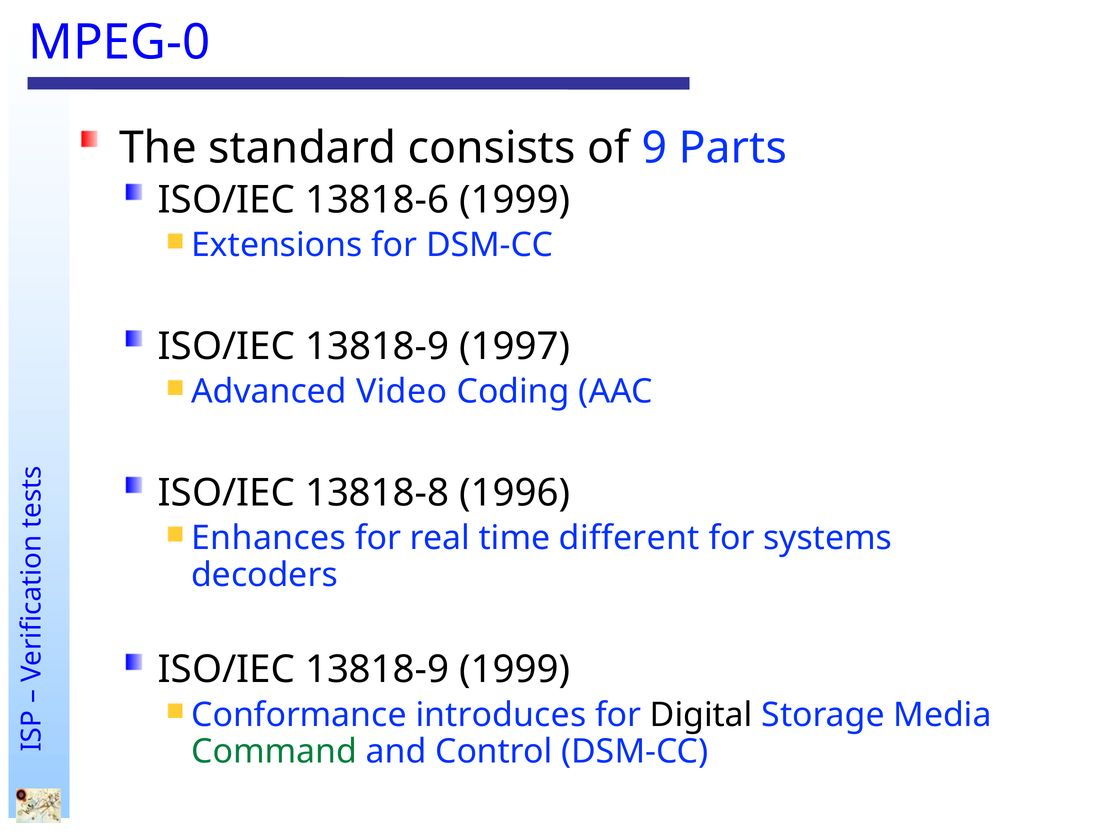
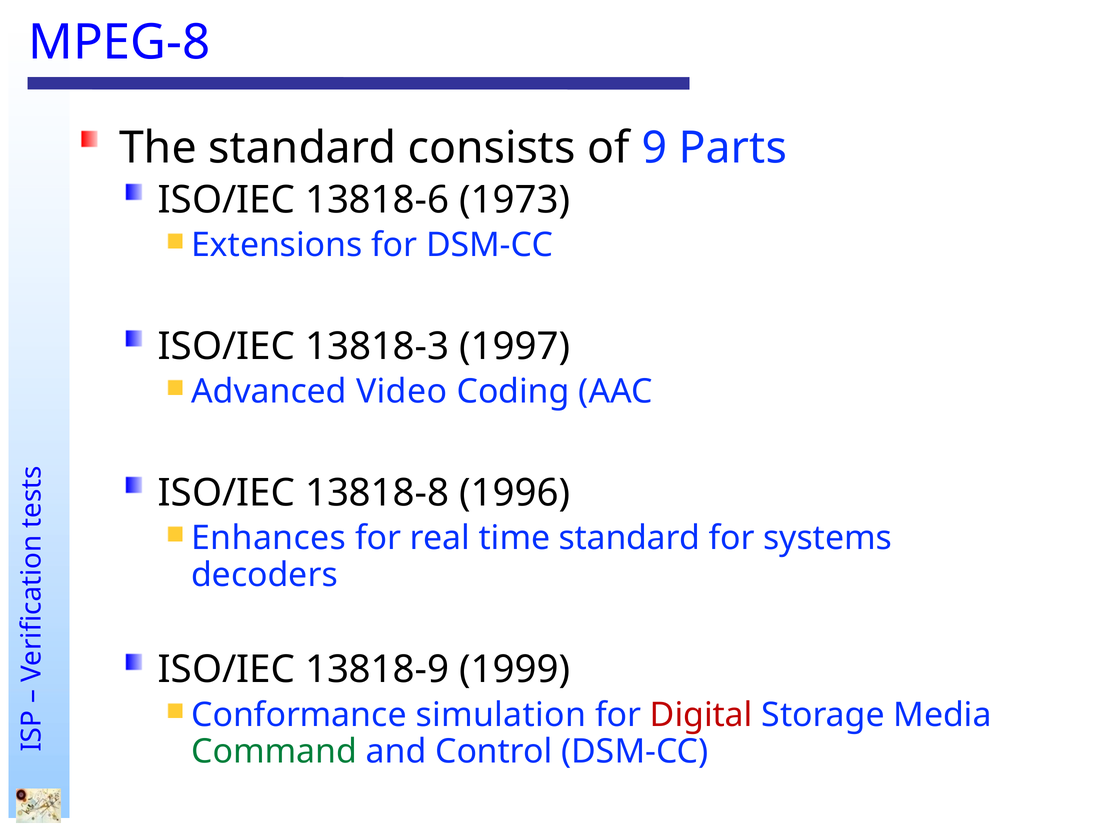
MPEG-0: MPEG-0 -> MPEG-8 (119, 42)
13818-6 1999: 1999 -> 1973 (515, 200)
13818-9: 13818-9 -> 13818-3 (377, 346)
time different: different -> standard (630, 538)
introduces: introduces -> simulation (501, 715)
Digital colour: black -> red (701, 715)
